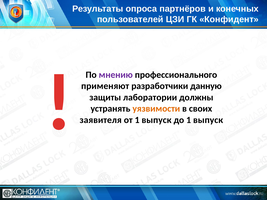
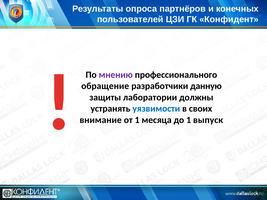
применяют: применяют -> обращение (105, 86)
уязвимости colour: orange -> blue (156, 109)
заявителя: заявителя -> внимание (101, 120)
от 1 выпуск: выпуск -> месяца (157, 120)
